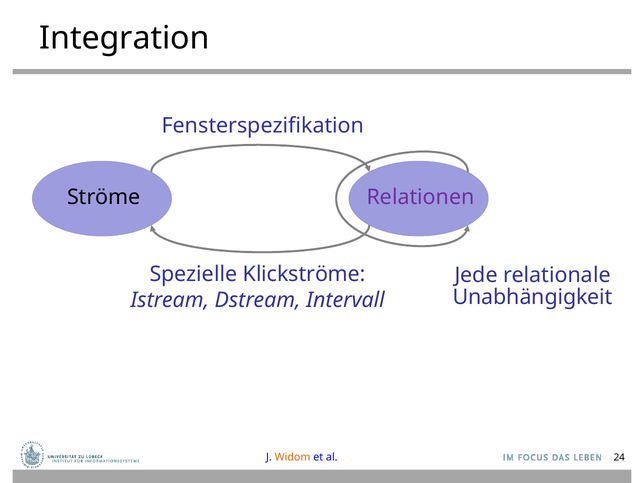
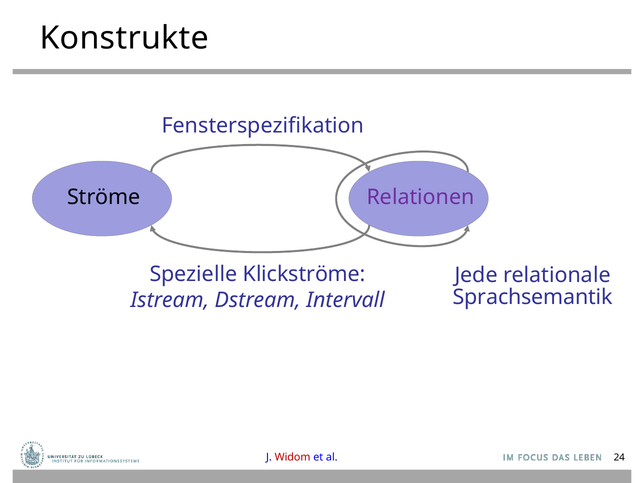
Integration: Integration -> Konstrukte (124, 38)
Unabhängigkeit: Unabhängigkeit -> Sprachsemantik (533, 297)
Widom colour: orange -> red (293, 457)
